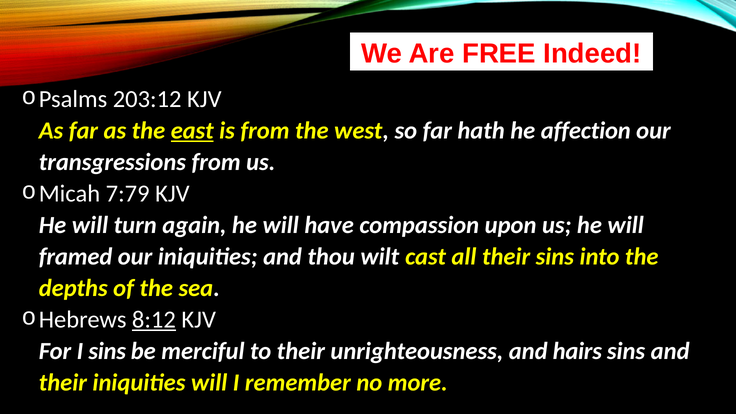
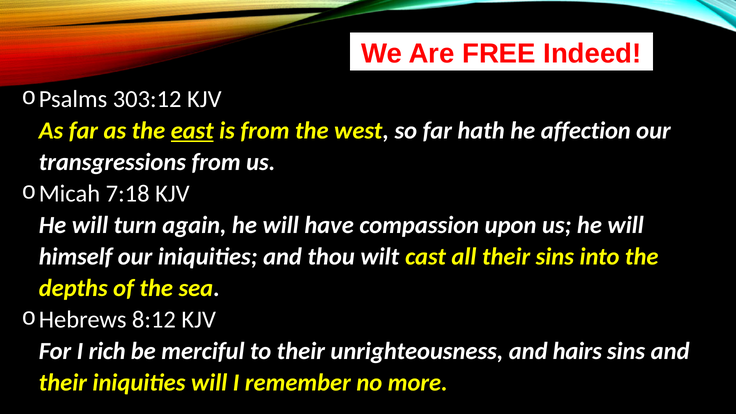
203:12: 203:12 -> 303:12 (147, 99)
7:79: 7:79 -> 7:18 (128, 194)
framed: framed -> himself (76, 257)
8:12 underline: present -> none (154, 320)
I sins: sins -> rich (107, 351)
